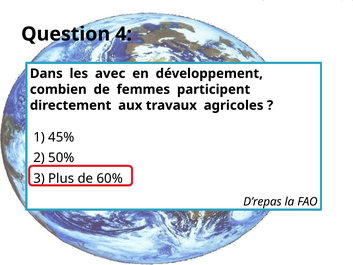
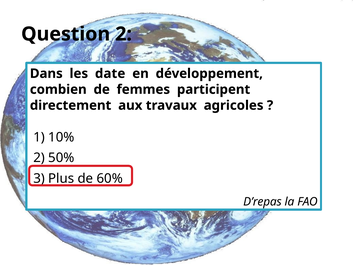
Question 4: 4 -> 2 (124, 34)
avec: avec -> date (110, 73)
45%: 45% -> 10% (61, 137)
